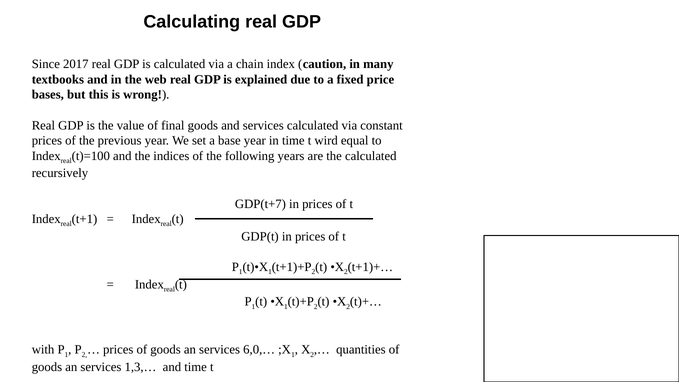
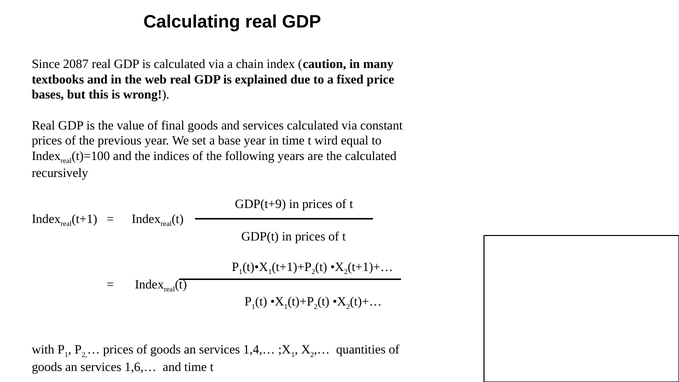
2017: 2017 -> 2087 (76, 64)
GDP(t+7: GDP(t+7 -> GDP(t+9 (260, 204)
6,0,…: 6,0,… -> 1,4,… (259, 350)
1,3,…: 1,3,… -> 1,6,… (140, 367)
